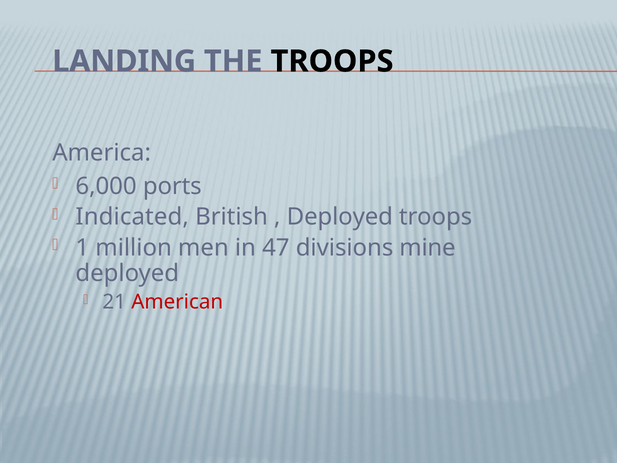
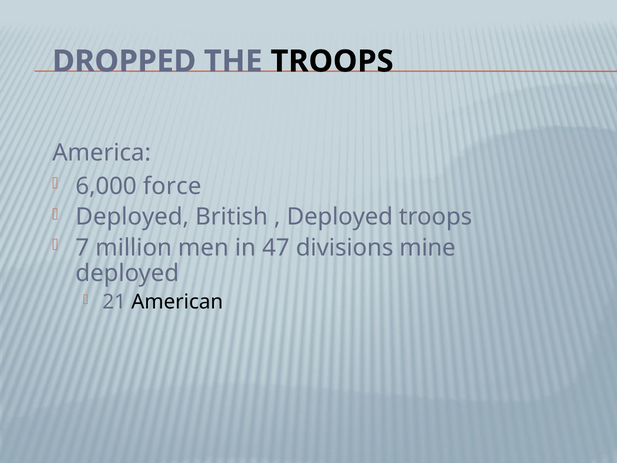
LANDING: LANDING -> DROPPED (124, 61)
ports: ports -> force (172, 186)
Indicated: Indicated -> Deployed (132, 217)
1: 1 -> 7 (82, 248)
American colour: red -> black (177, 302)
